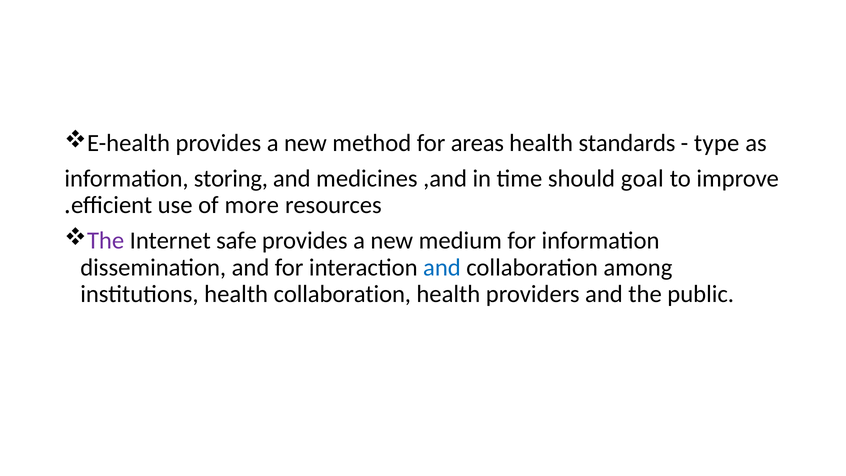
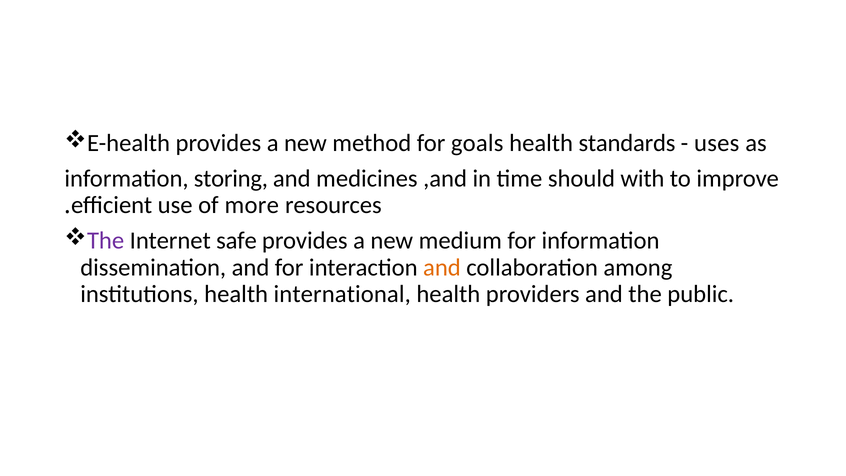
areas: areas -> goals (477, 143)
type: type -> uses (717, 143)
goal: goal -> with (642, 179)
and colour: blue -> orange (442, 267)
health collaboration: collaboration -> international (342, 294)
